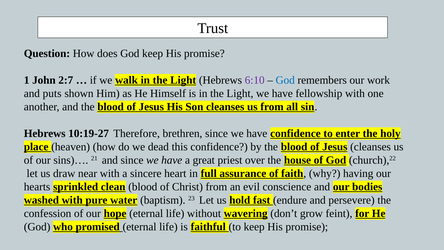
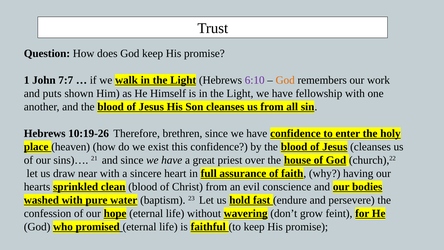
2:7: 2:7 -> 7:7 (66, 80)
God colour: blue -> orange (285, 80)
10:19-27: 10:19-27 -> 10:19-26 (89, 133)
dead: dead -> exist (158, 147)
